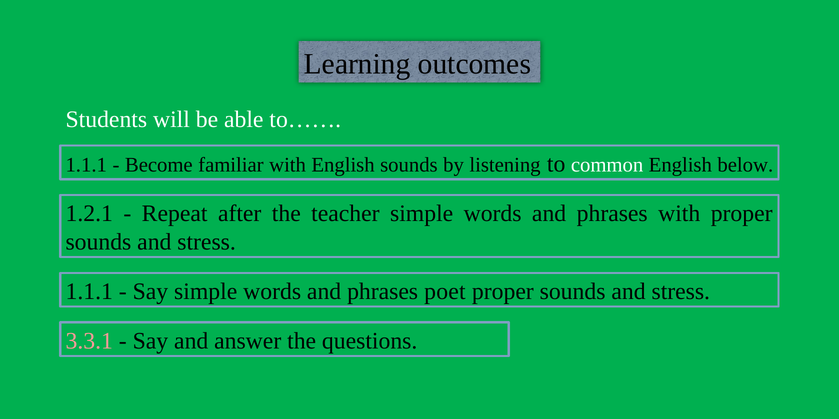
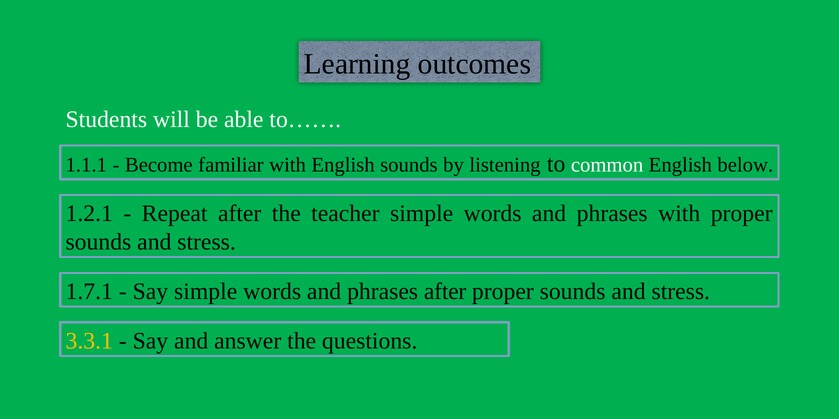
1.1.1: 1.1.1 -> 1.7.1 (89, 292)
phrases poet: poet -> after (445, 292)
3.3.1 colour: pink -> yellow (89, 341)
